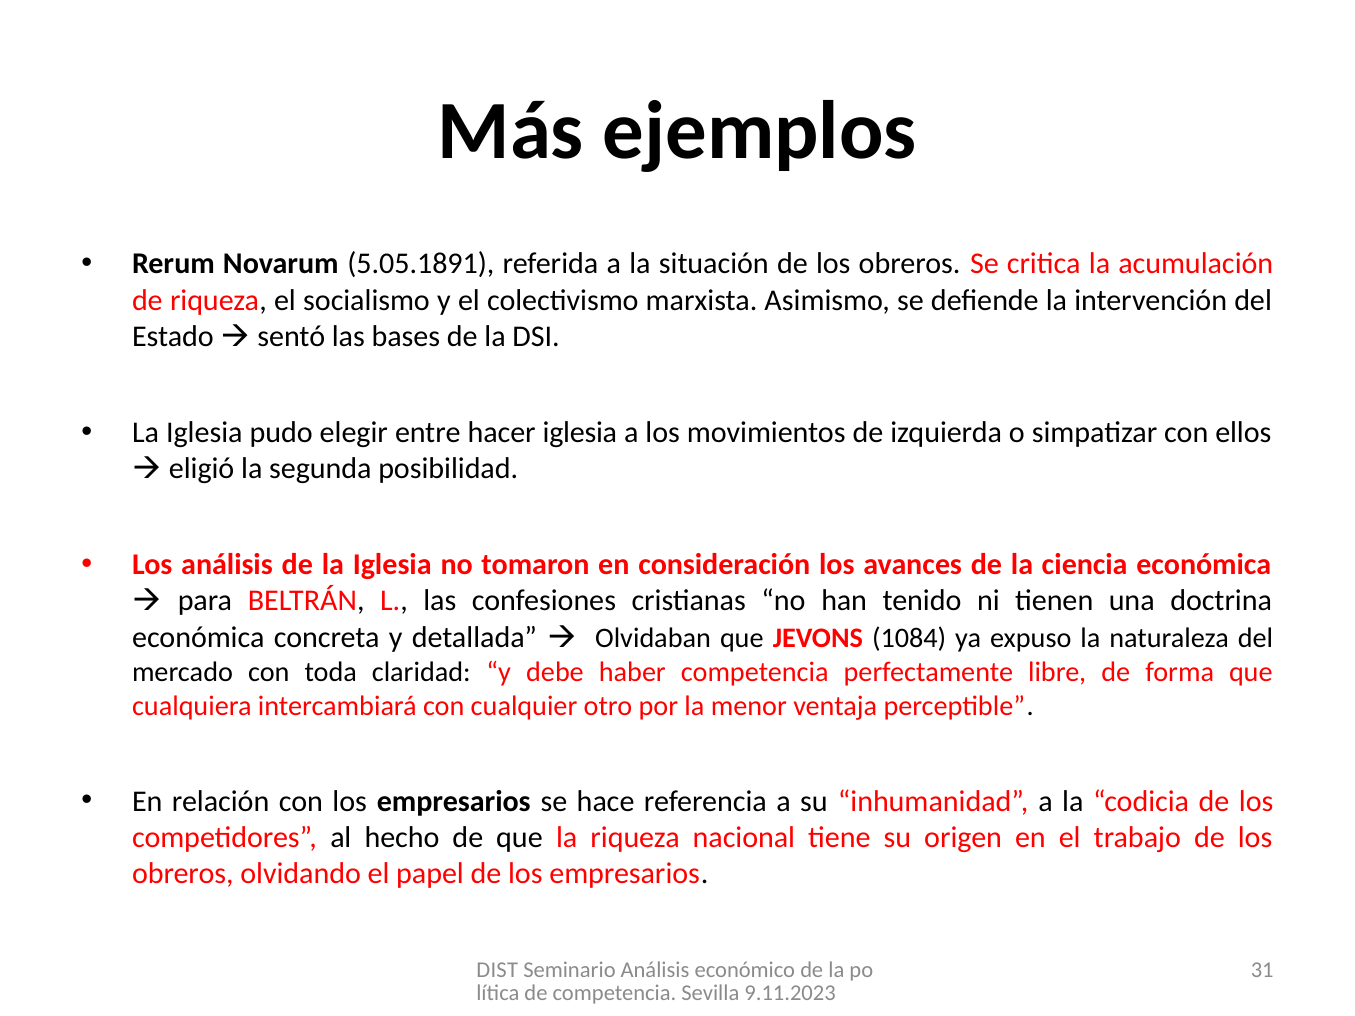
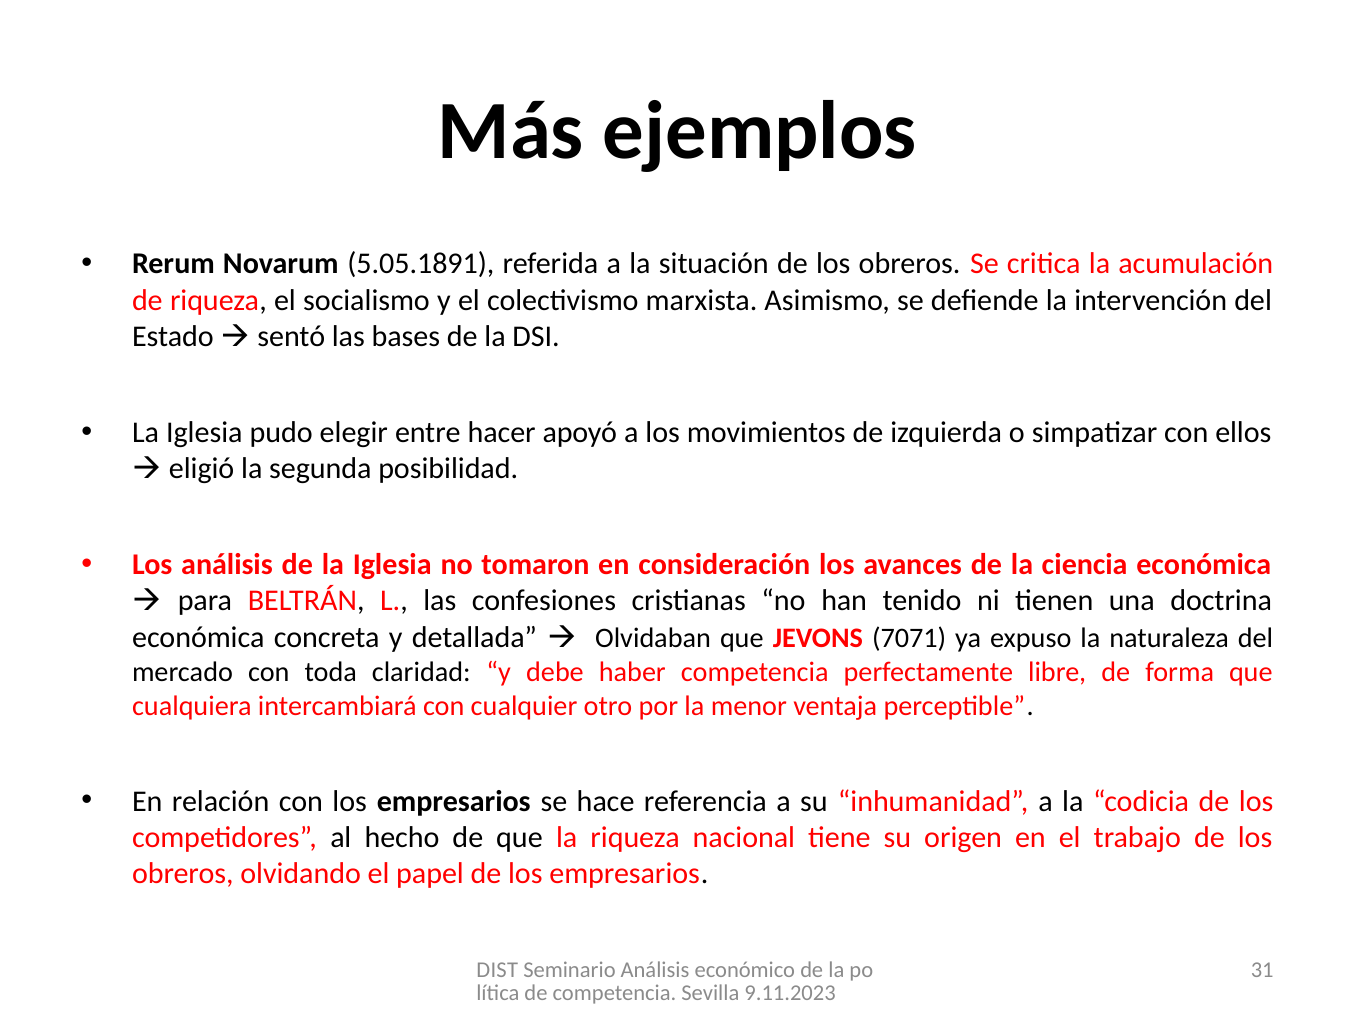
hacer iglesia: iglesia -> apoyó (580, 433)
1084: 1084 -> 7071 (909, 638)
